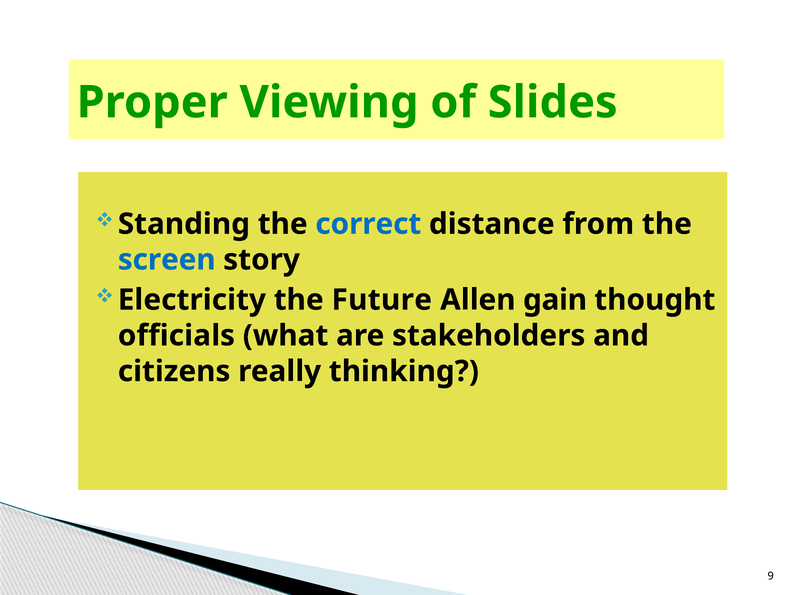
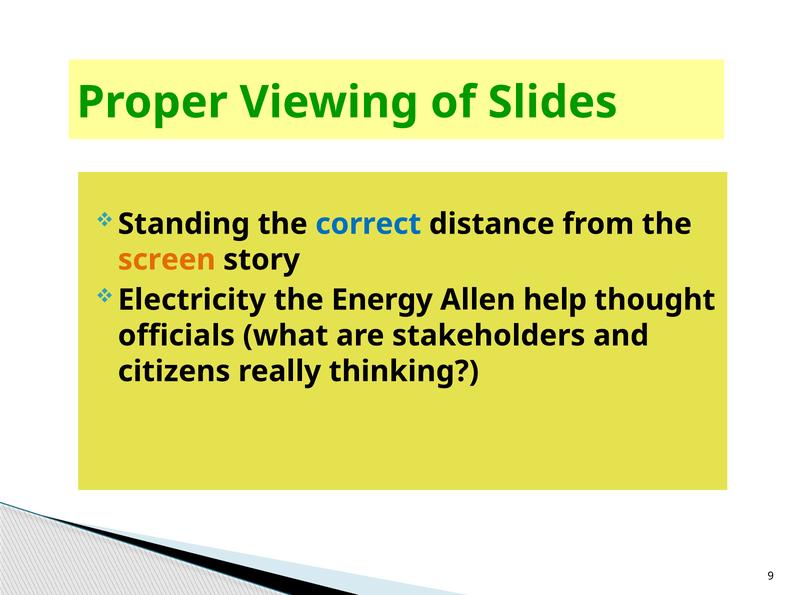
screen colour: blue -> orange (167, 260)
Future: Future -> Energy (382, 300)
gain: gain -> help (555, 300)
